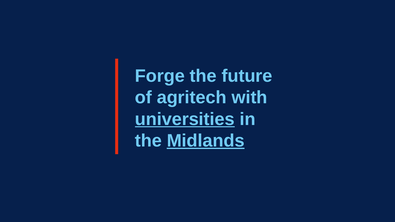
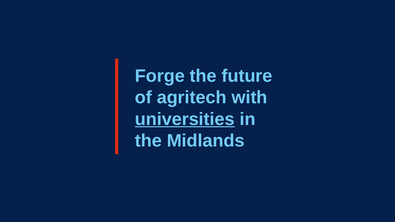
Midlands underline: present -> none (206, 141)
